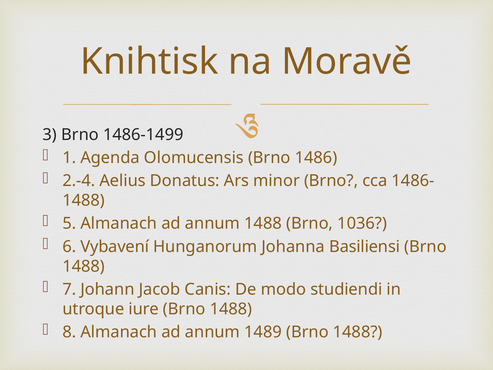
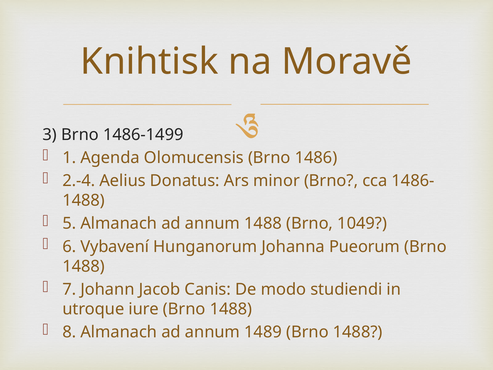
1036: 1036 -> 1049 (362, 223)
Basiliensi: Basiliensi -> Pueorum (365, 246)
